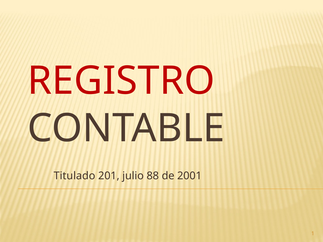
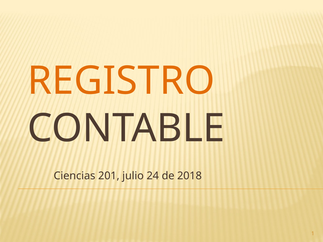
REGISTRO colour: red -> orange (121, 81)
Titulado: Titulado -> Ciencias (74, 176)
88: 88 -> 24 (153, 176)
2001: 2001 -> 2018 (189, 176)
